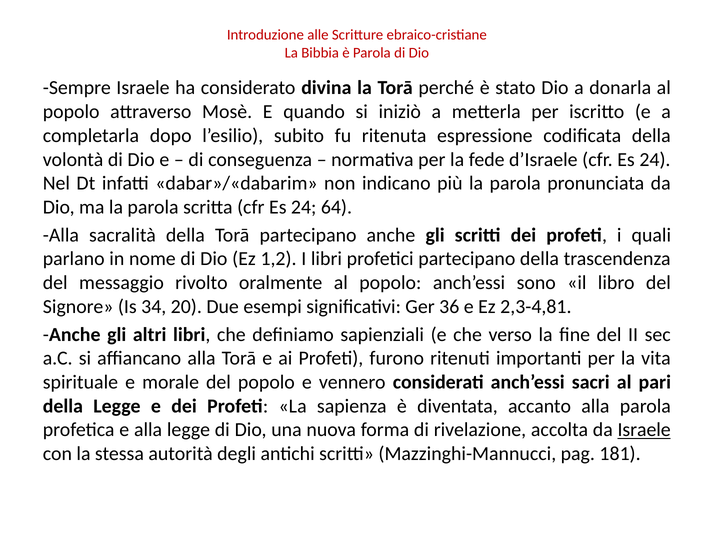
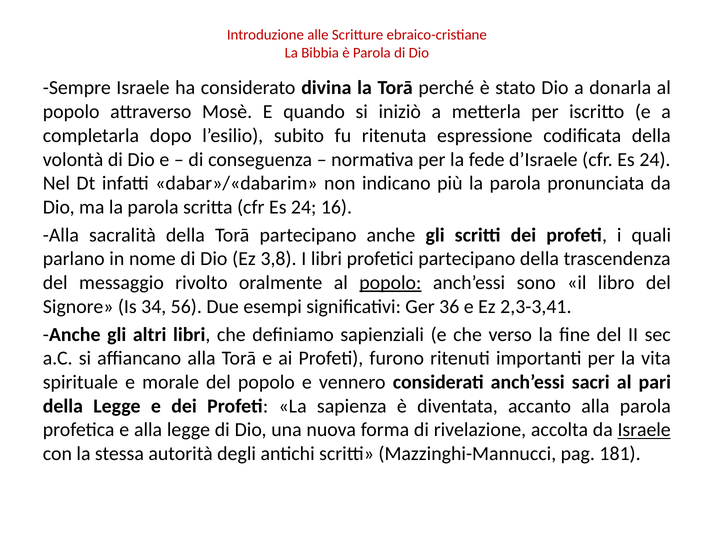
64: 64 -> 16 (336, 207)
1,2: 1,2 -> 3,8 (279, 259)
popolo underline: none -> present (390, 283)
20: 20 -> 56 (186, 306)
2,3-4,81: 2,3-4,81 -> 2,3-3,41 (536, 306)
